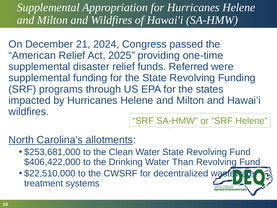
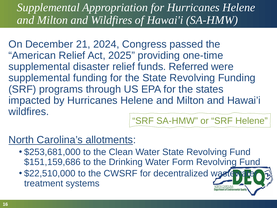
$406,422,000: $406,422,000 -> $151,159,686 (52, 162)
Than: Than -> Form (183, 162)
